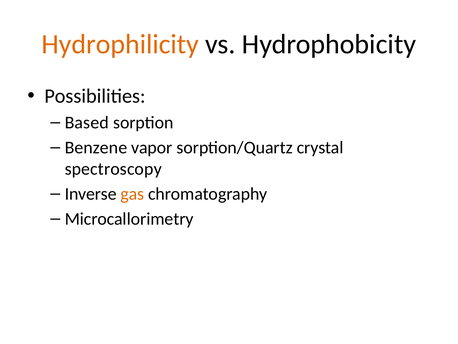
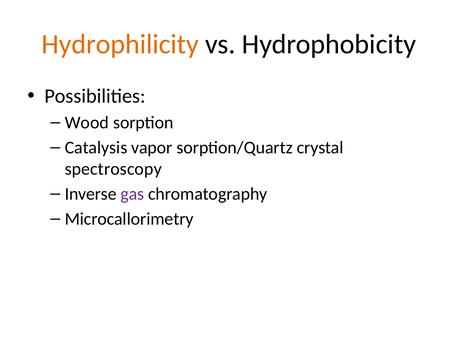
Based: Based -> Wood (87, 122)
Benzene: Benzene -> Catalysis (96, 147)
gas colour: orange -> purple (132, 194)
